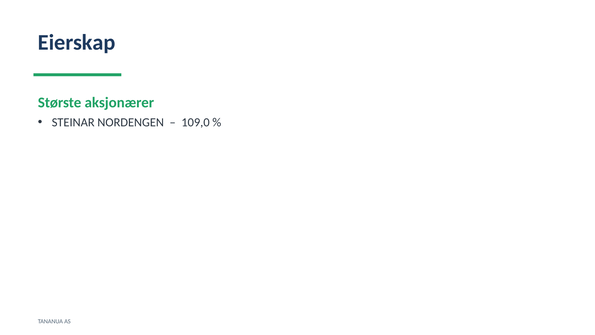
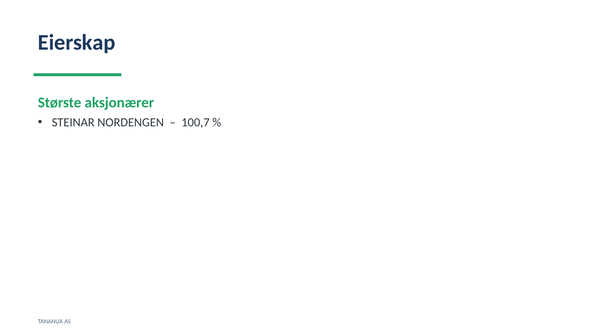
109,0: 109,0 -> 100,7 (195, 122)
